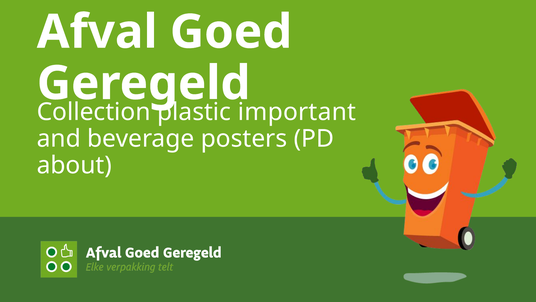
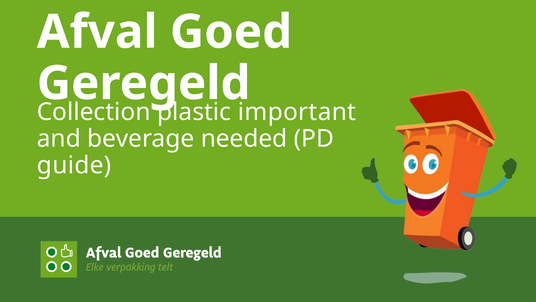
posters: posters -> needed (244, 138)
about: about -> guide (74, 165)
